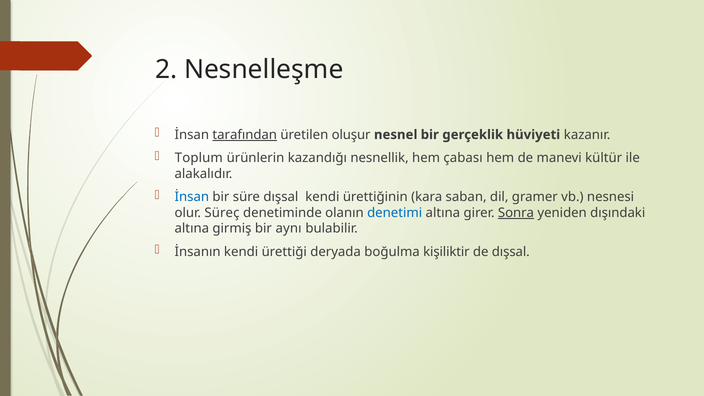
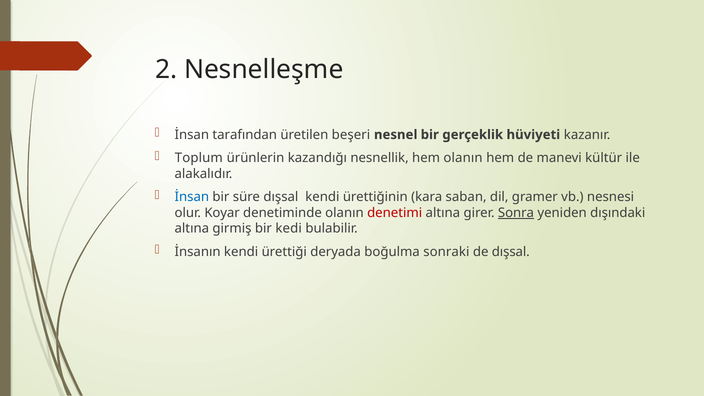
tarafından underline: present -> none (245, 135)
oluşur: oluşur -> beşeri (351, 135)
hem çabası: çabası -> olanın (463, 158)
Süreç: Süreç -> Koyar (222, 213)
denetimi colour: blue -> red (395, 213)
aynı: aynı -> kedi (289, 229)
kişiliktir: kişiliktir -> sonraki (446, 252)
